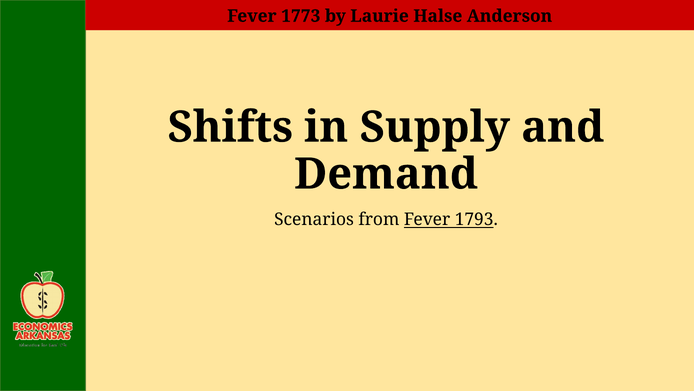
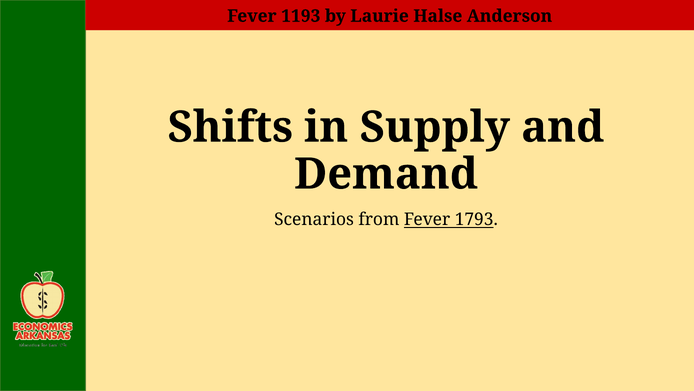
1773: 1773 -> 1193 (301, 16)
